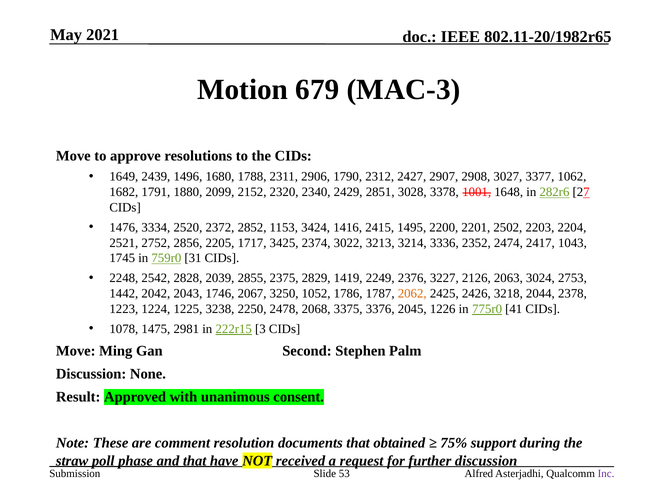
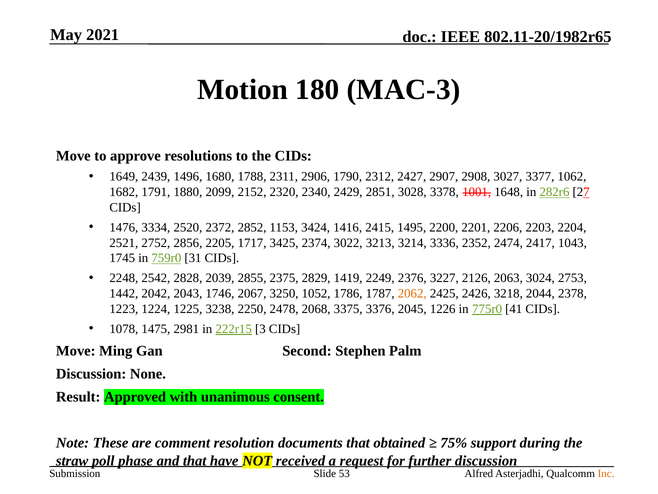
679: 679 -> 180 (317, 90)
2502: 2502 -> 2206 (508, 227)
Inc colour: purple -> orange (606, 473)
